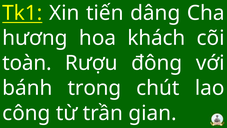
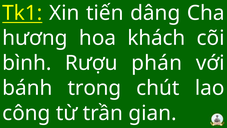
toàn: toàn -> bình (27, 63)
đông: đông -> phán (157, 63)
